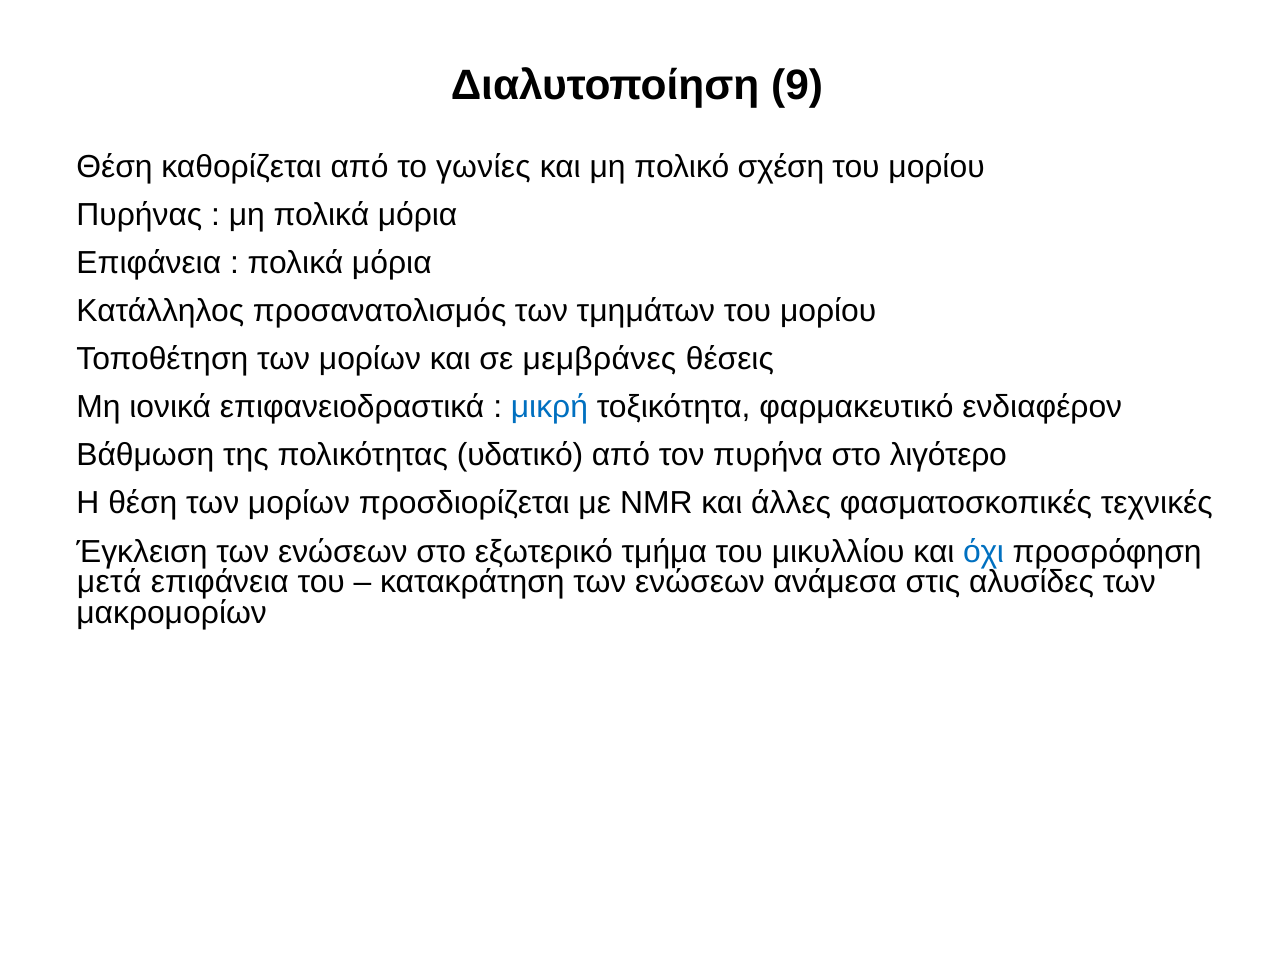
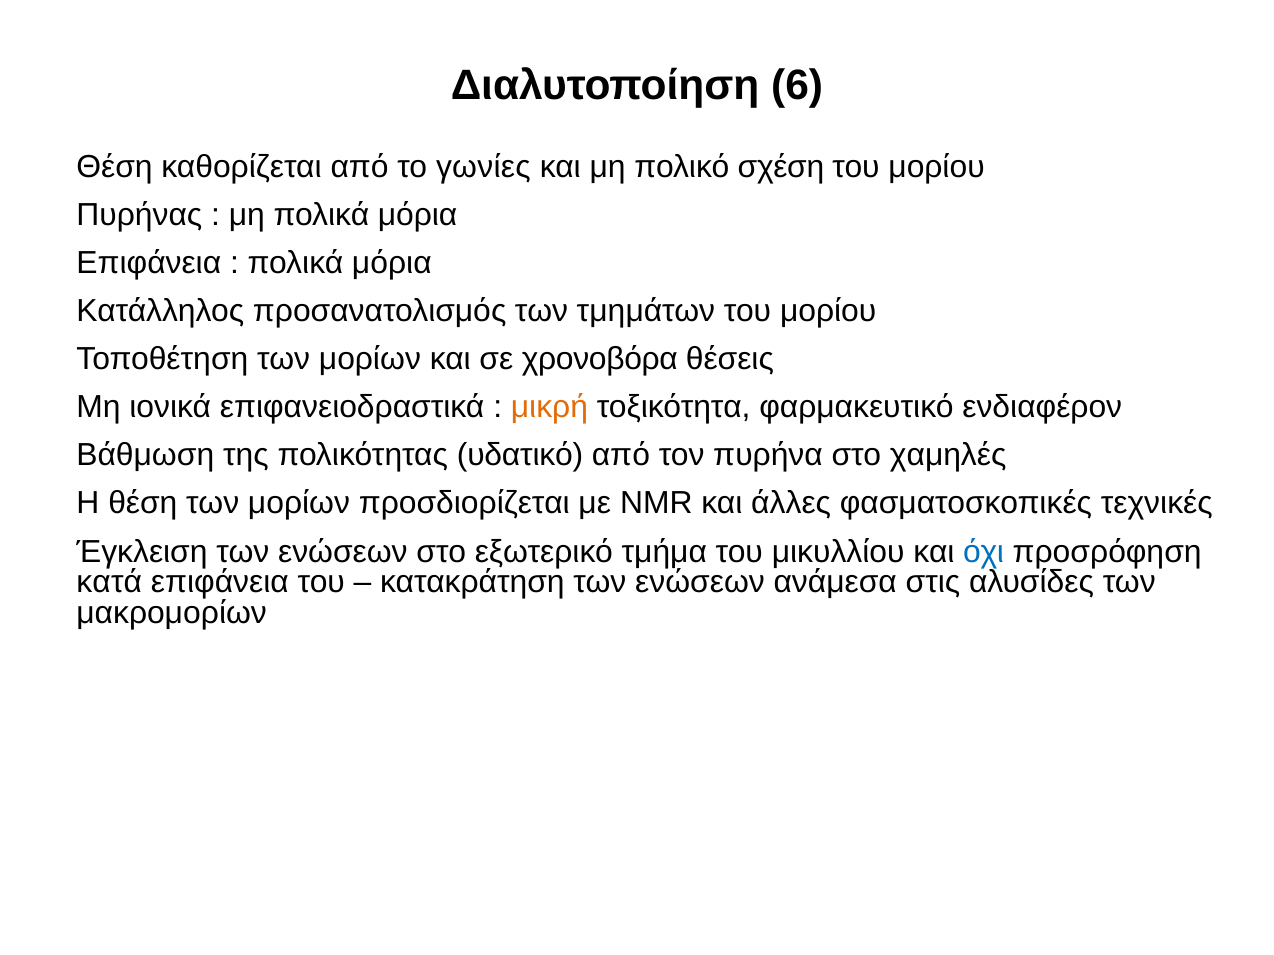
9: 9 -> 6 (797, 85)
μεμβράνες: μεμβράνες -> χρονοβόρα (600, 359)
μικρή colour: blue -> orange (549, 408)
λιγότερο: λιγότερο -> χαμηλές (948, 456)
μετά: μετά -> κατά (109, 582)
